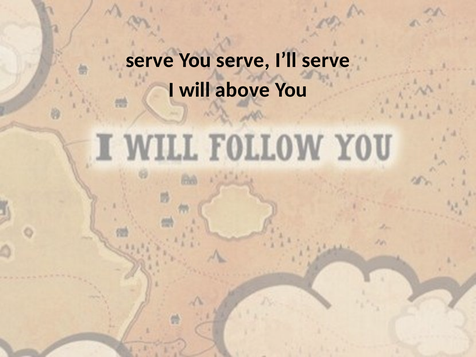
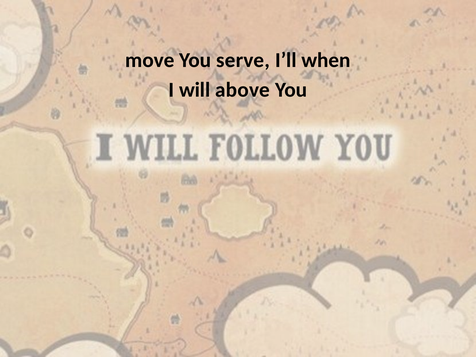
serve: serve -> move (150, 60)
I’ll serve: serve -> when (326, 60)
